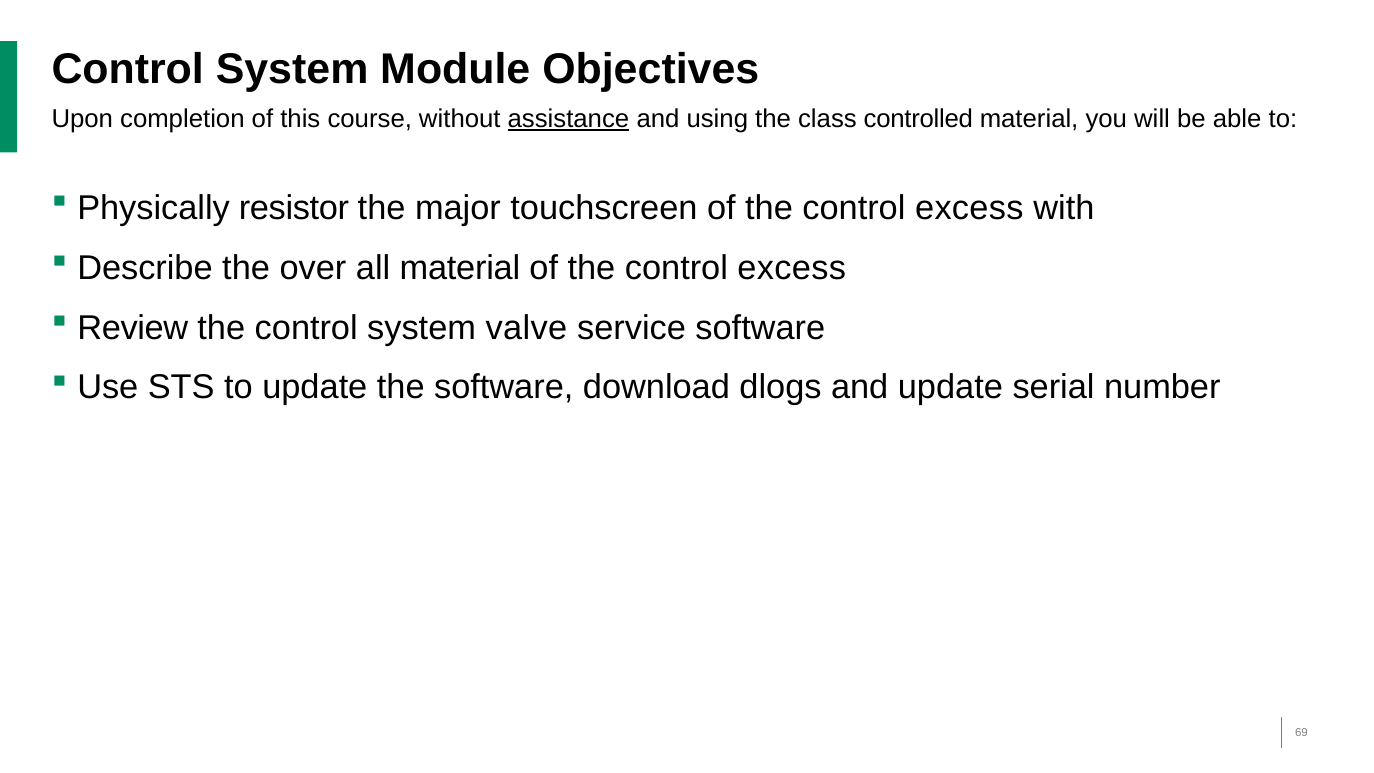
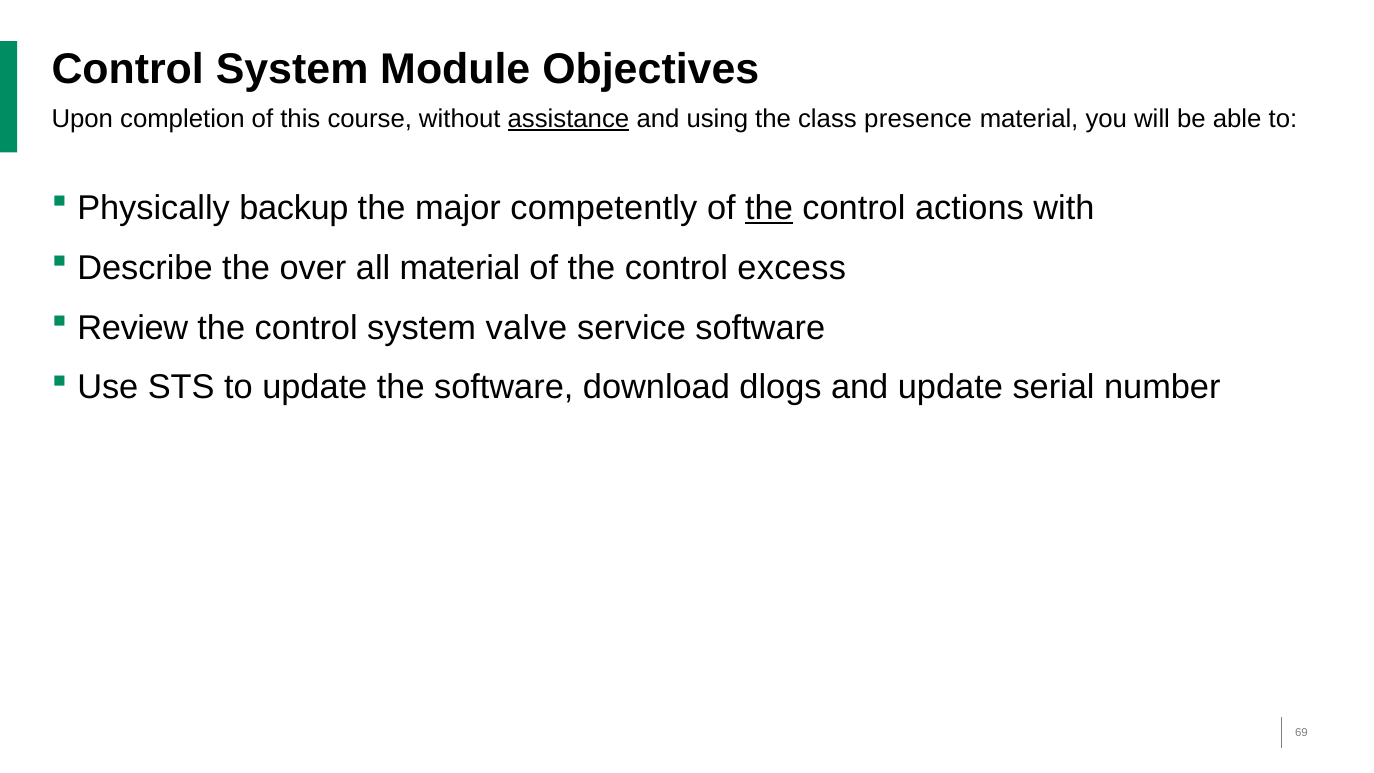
controlled: controlled -> presence (918, 119)
resistor: resistor -> backup (294, 208)
touchscreen: touchscreen -> competently (604, 208)
the underline: none -> present (769, 208)
excess: excess -> actions (969, 208)
